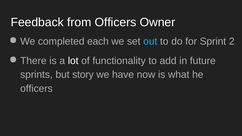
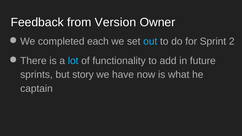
from Officers: Officers -> Version (115, 22)
lot colour: white -> light blue (73, 61)
officers: officers -> captain (36, 89)
